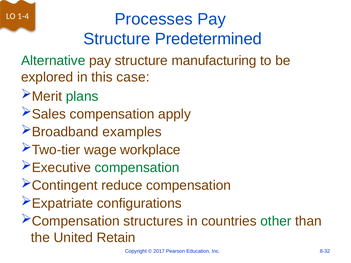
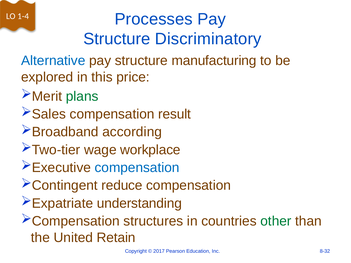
Predetermined: Predetermined -> Discriminatory (208, 39)
Alternative colour: green -> blue (53, 61)
case: case -> price (133, 77)
apply: apply -> result (175, 114)
examples: examples -> according (132, 132)
compensation colour: green -> blue (137, 168)
configurations: configurations -> understanding (139, 204)
